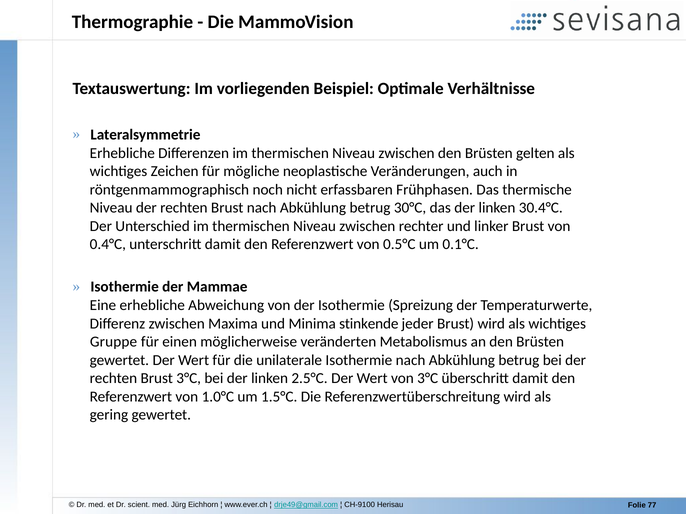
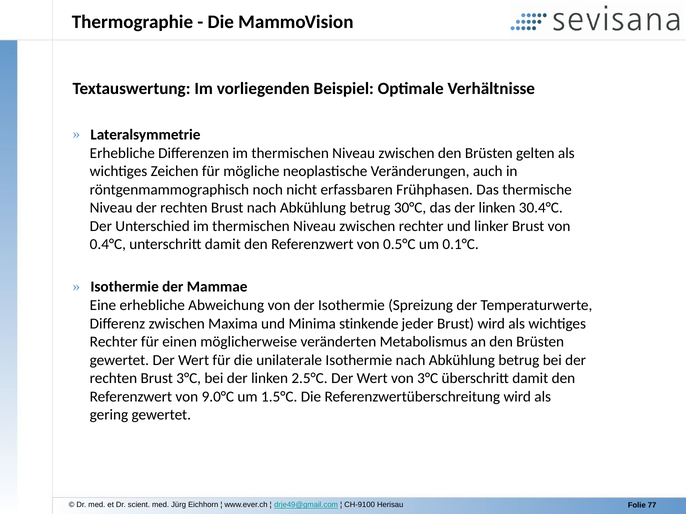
Gruppe: Gruppe -> Rechter (114, 342)
1.0°C: 1.0°C -> 9.0°C (218, 397)
